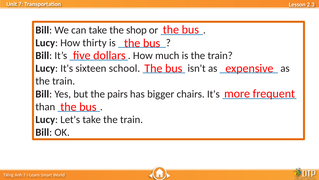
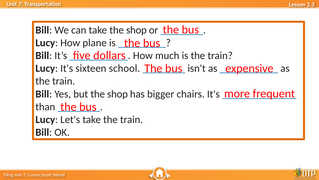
thirty: thirty -> plane (95, 43)
but the pairs: pairs -> shop (117, 94)
